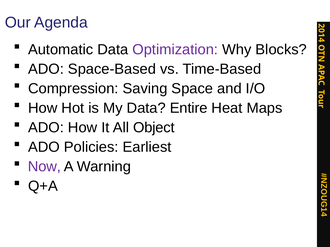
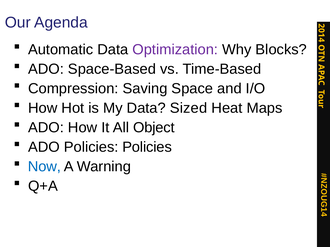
Entire: Entire -> Sized (189, 108)
Policies Earliest: Earliest -> Policies (147, 147)
Now colour: purple -> blue (44, 167)
